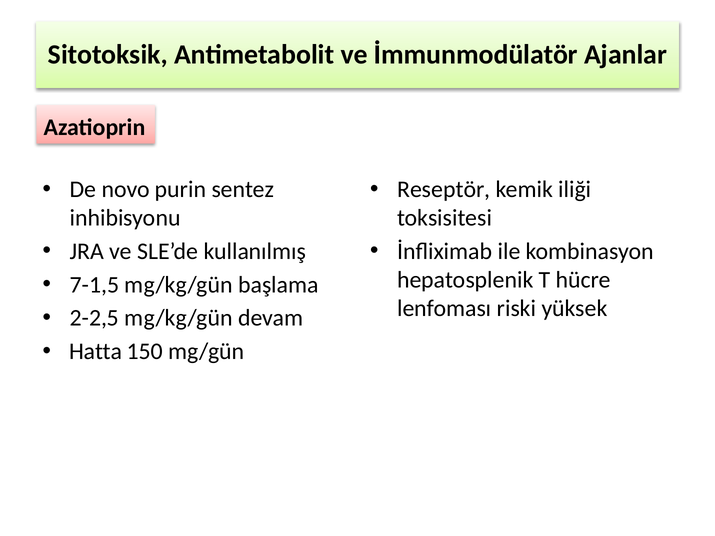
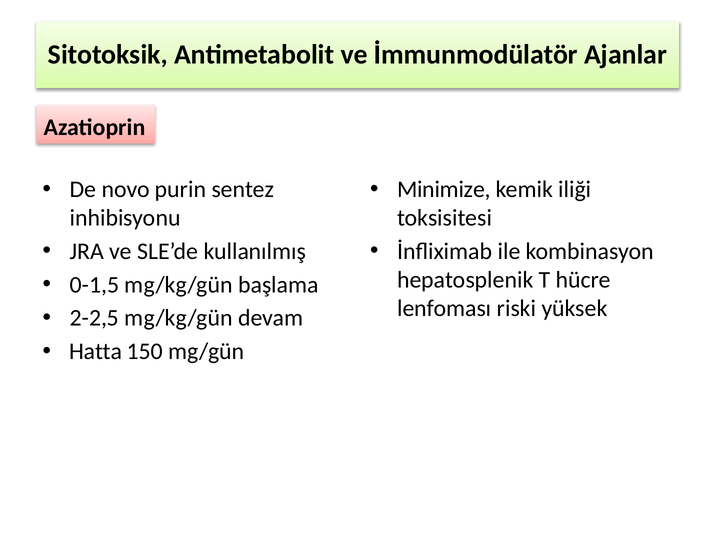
Reseptör: Reseptör -> Minimize (444, 190)
7-1,5: 7-1,5 -> 0-1,5 (94, 285)
